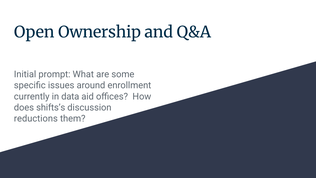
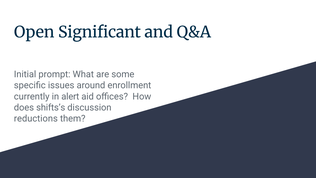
Ownership: Ownership -> Significant (99, 32)
data: data -> alert (70, 96)
